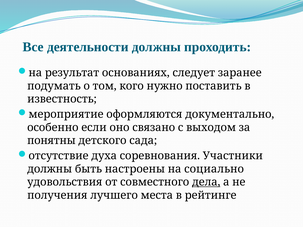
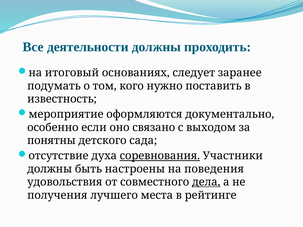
результат: результат -> итоговый (72, 73)
соревнования underline: none -> present (160, 156)
социально: социально -> поведения (214, 169)
